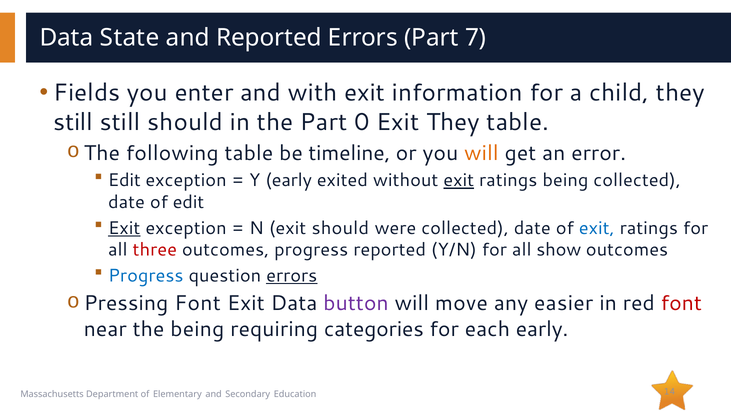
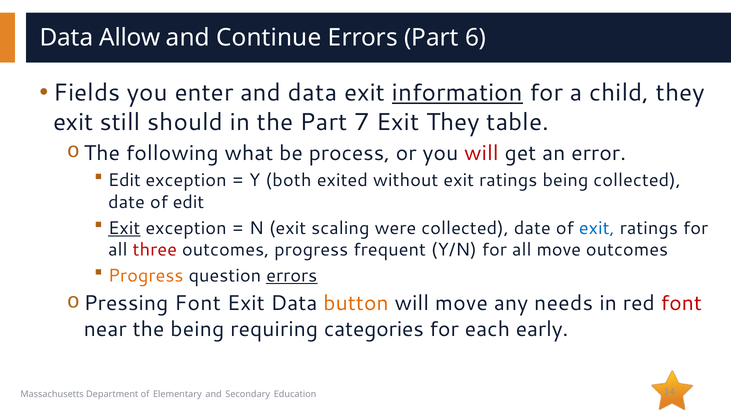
State: State -> Allow (130, 38)
and Reported: Reported -> Continue (269, 38)
7: 7 -> 6 (476, 38)
and with: with -> data (312, 93)
information underline: none -> present (457, 93)
still: still -> exit (73, 122)
0: 0 -> 7 (362, 122)
following table: table -> what (249, 153)
timeline: timeline -> process (349, 153)
will colour: orange -> red (481, 153)
Y early: early -> both (288, 180)
exit underline: present -> none (459, 180)
exit should: should -> scaling (340, 228)
progress reported: reported -> frequent (390, 250)
all show: show -> move (559, 250)
Progress colour: blue -> orange (146, 276)
button colour: purple -> orange (356, 304)
easier: easier -> needs (564, 304)
